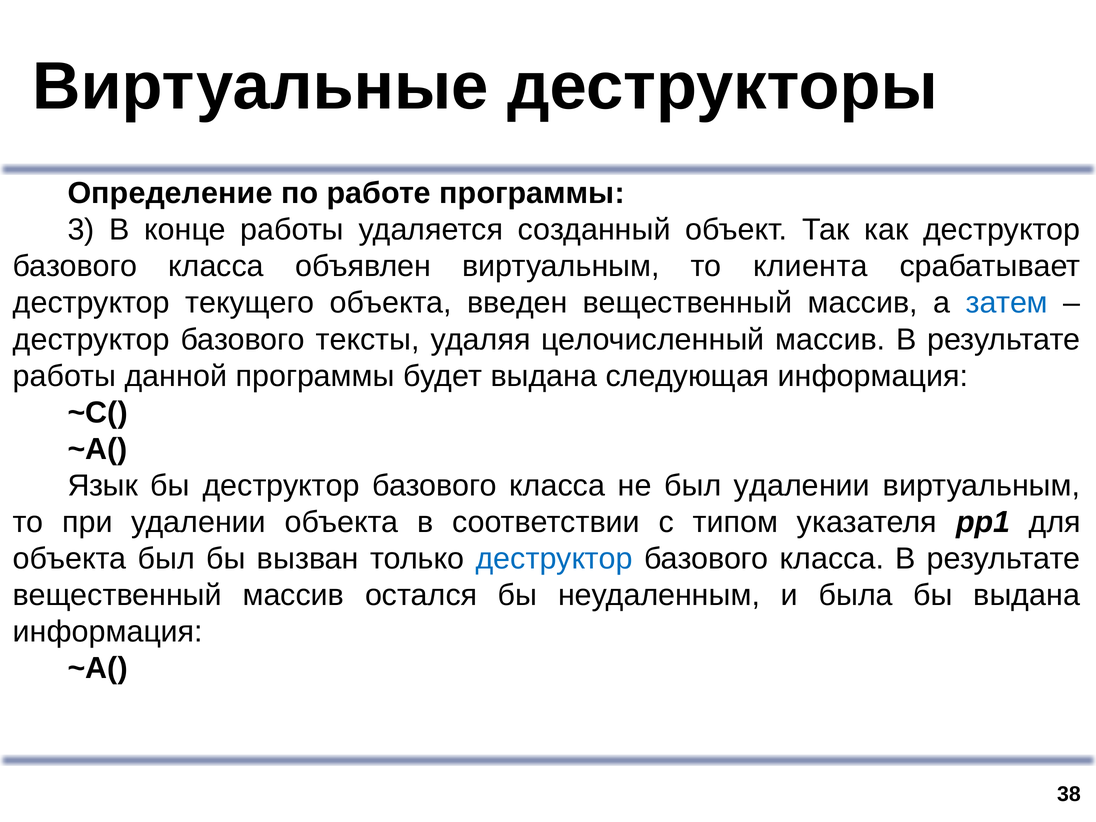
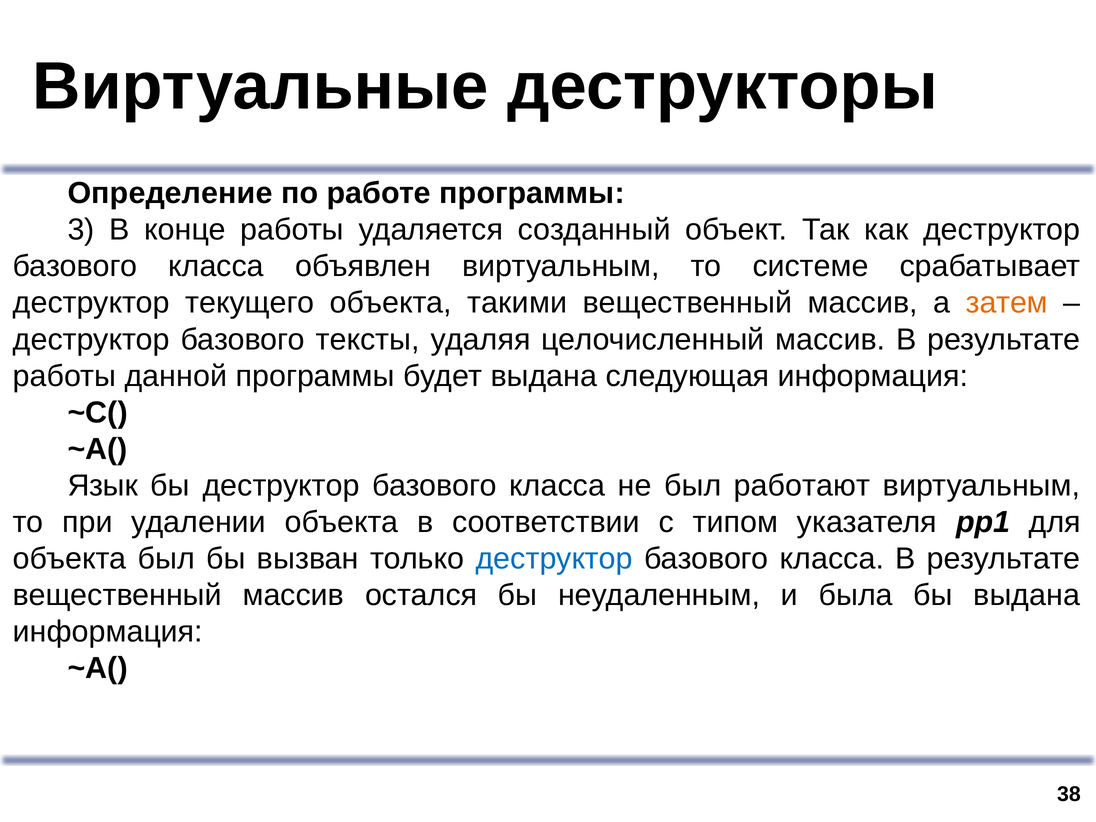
клиента: клиента -> системе (811, 266)
введен: введен -> такими (517, 303)
затем colour: blue -> orange (1007, 303)
был удалении: удалении -> работают (802, 486)
